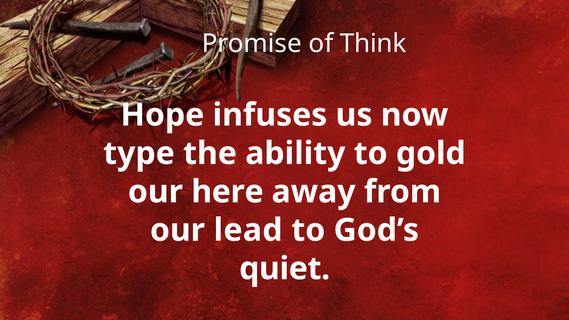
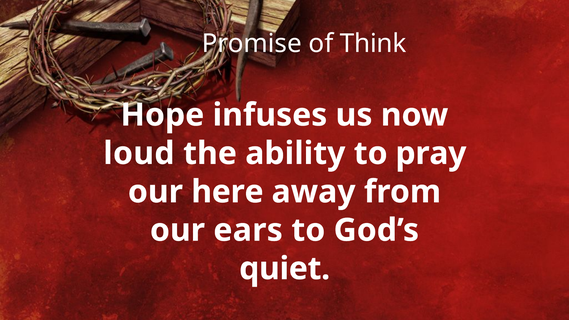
type: type -> loud (139, 153)
gold: gold -> pray (431, 153)
lead: lead -> ears (248, 230)
